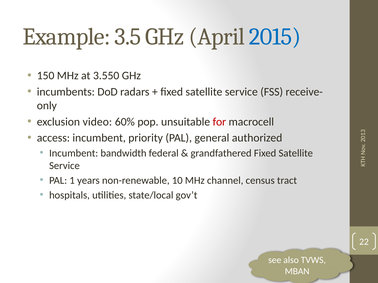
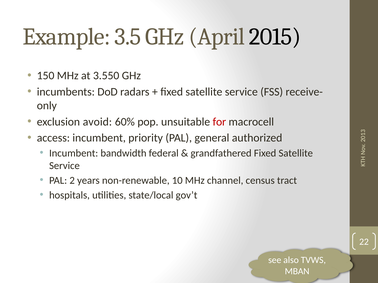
2015 colour: blue -> black (275, 37)
video: video -> avoid (97, 122)
PAL 1: 1 -> 2 (72, 181)
